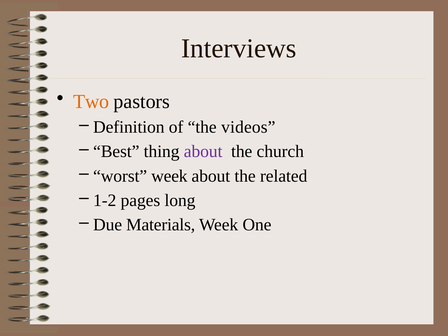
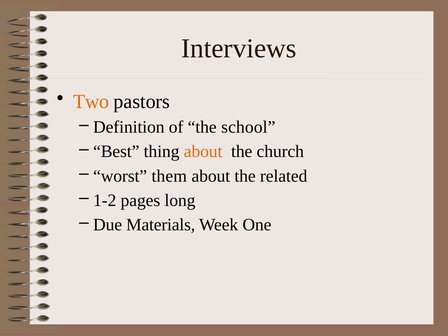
videos: videos -> school (248, 127)
about colour: purple -> orange (203, 152)
week: week -> them (169, 176)
